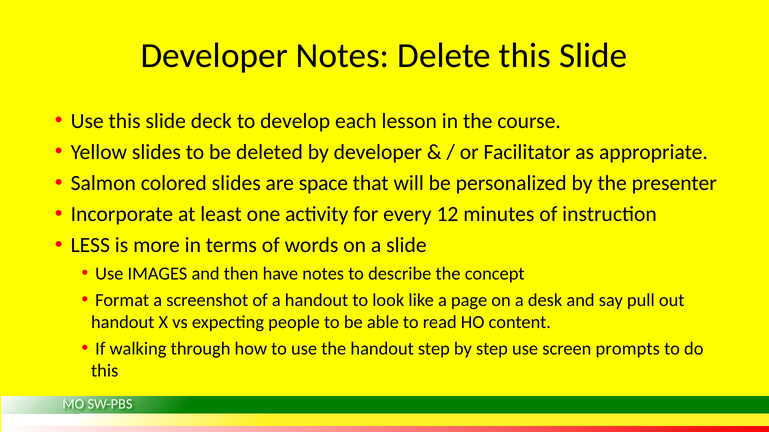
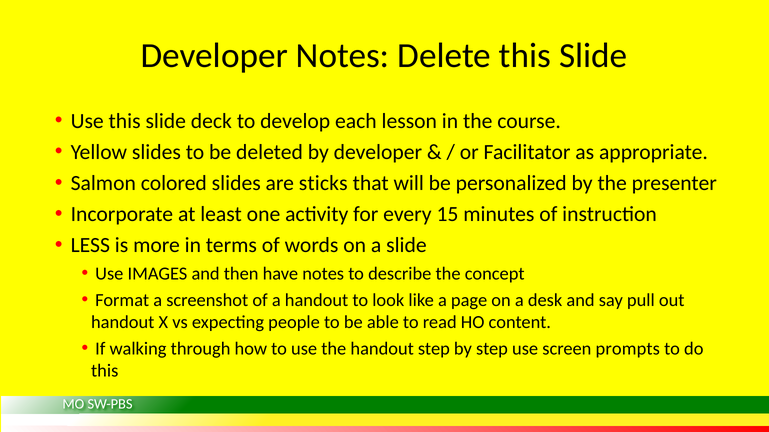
space: space -> sticks (323, 183)
12: 12 -> 15 (447, 215)
